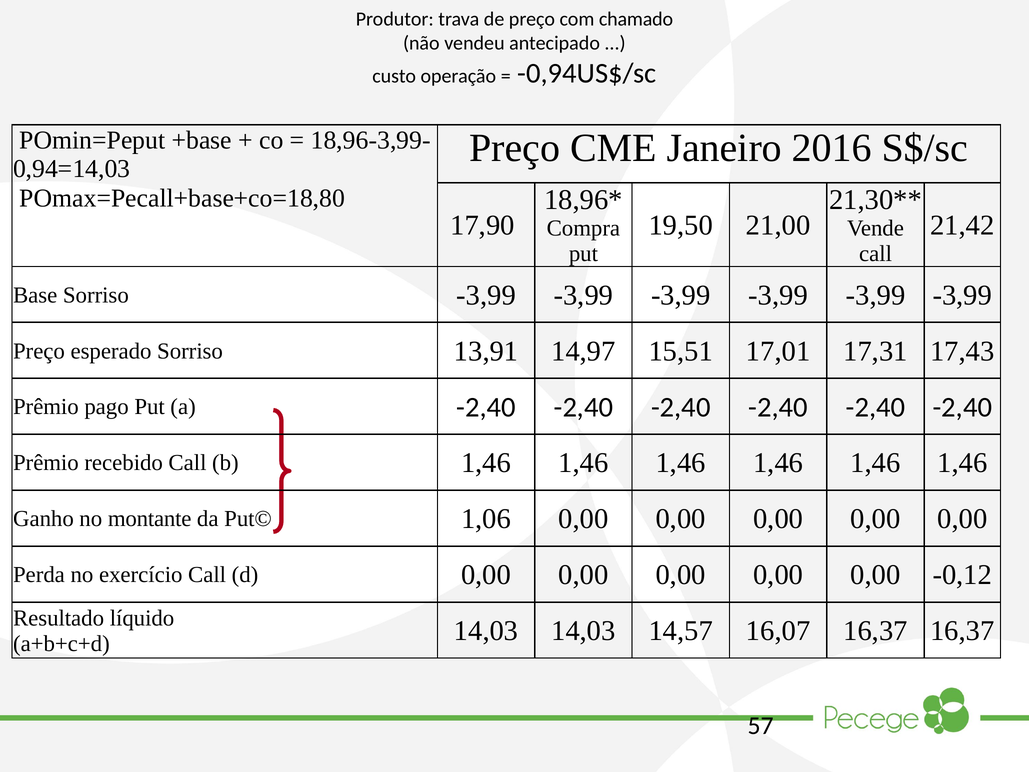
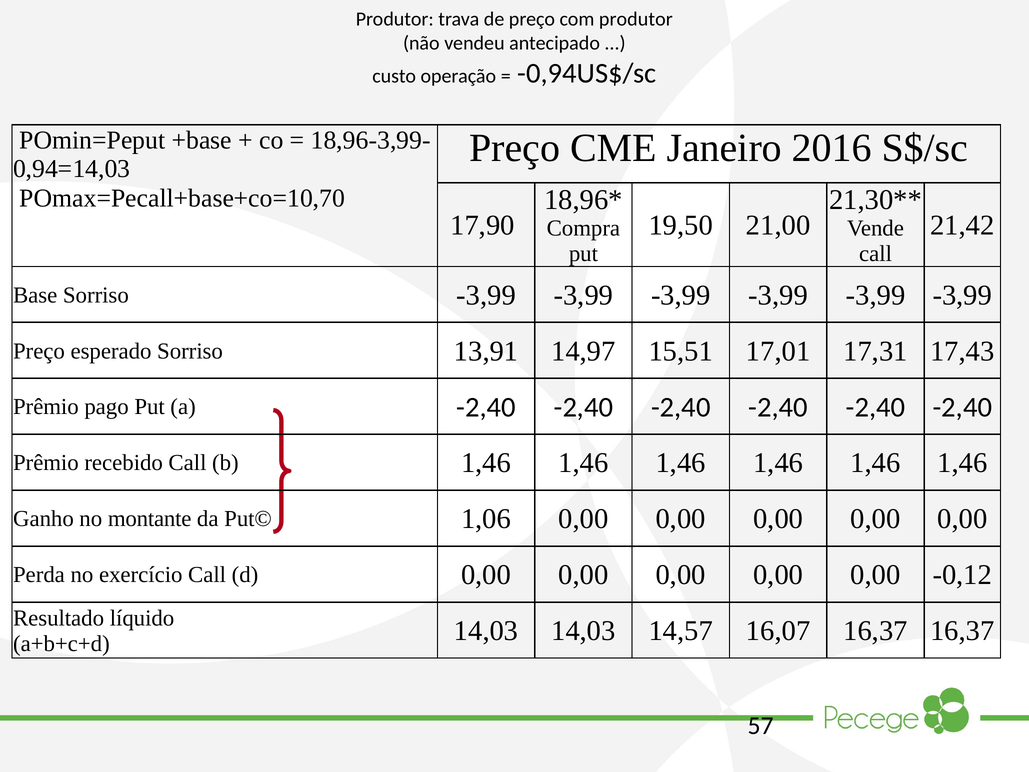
com chamado: chamado -> produtor (636, 19)
POmax=Pecall+base+co=18,80: POmax=Pecall+base+co=18,80 -> POmax=Pecall+base+co=10,70 (182, 198)
